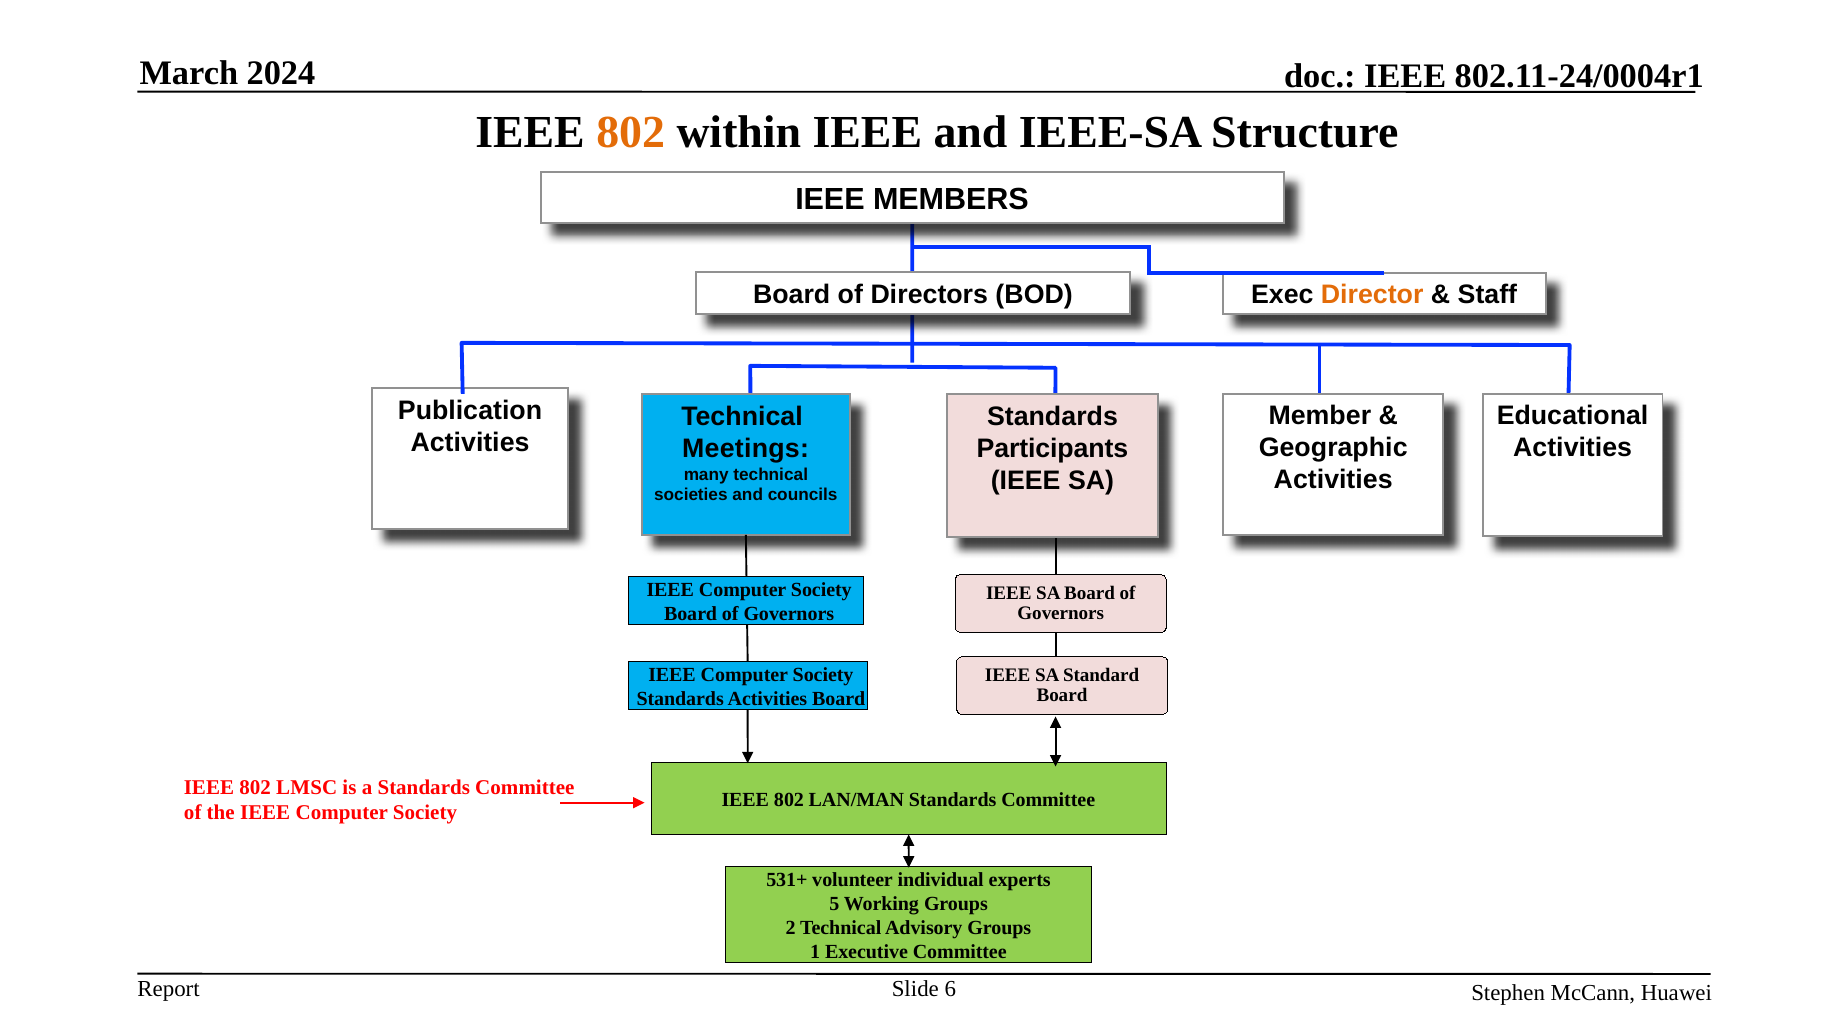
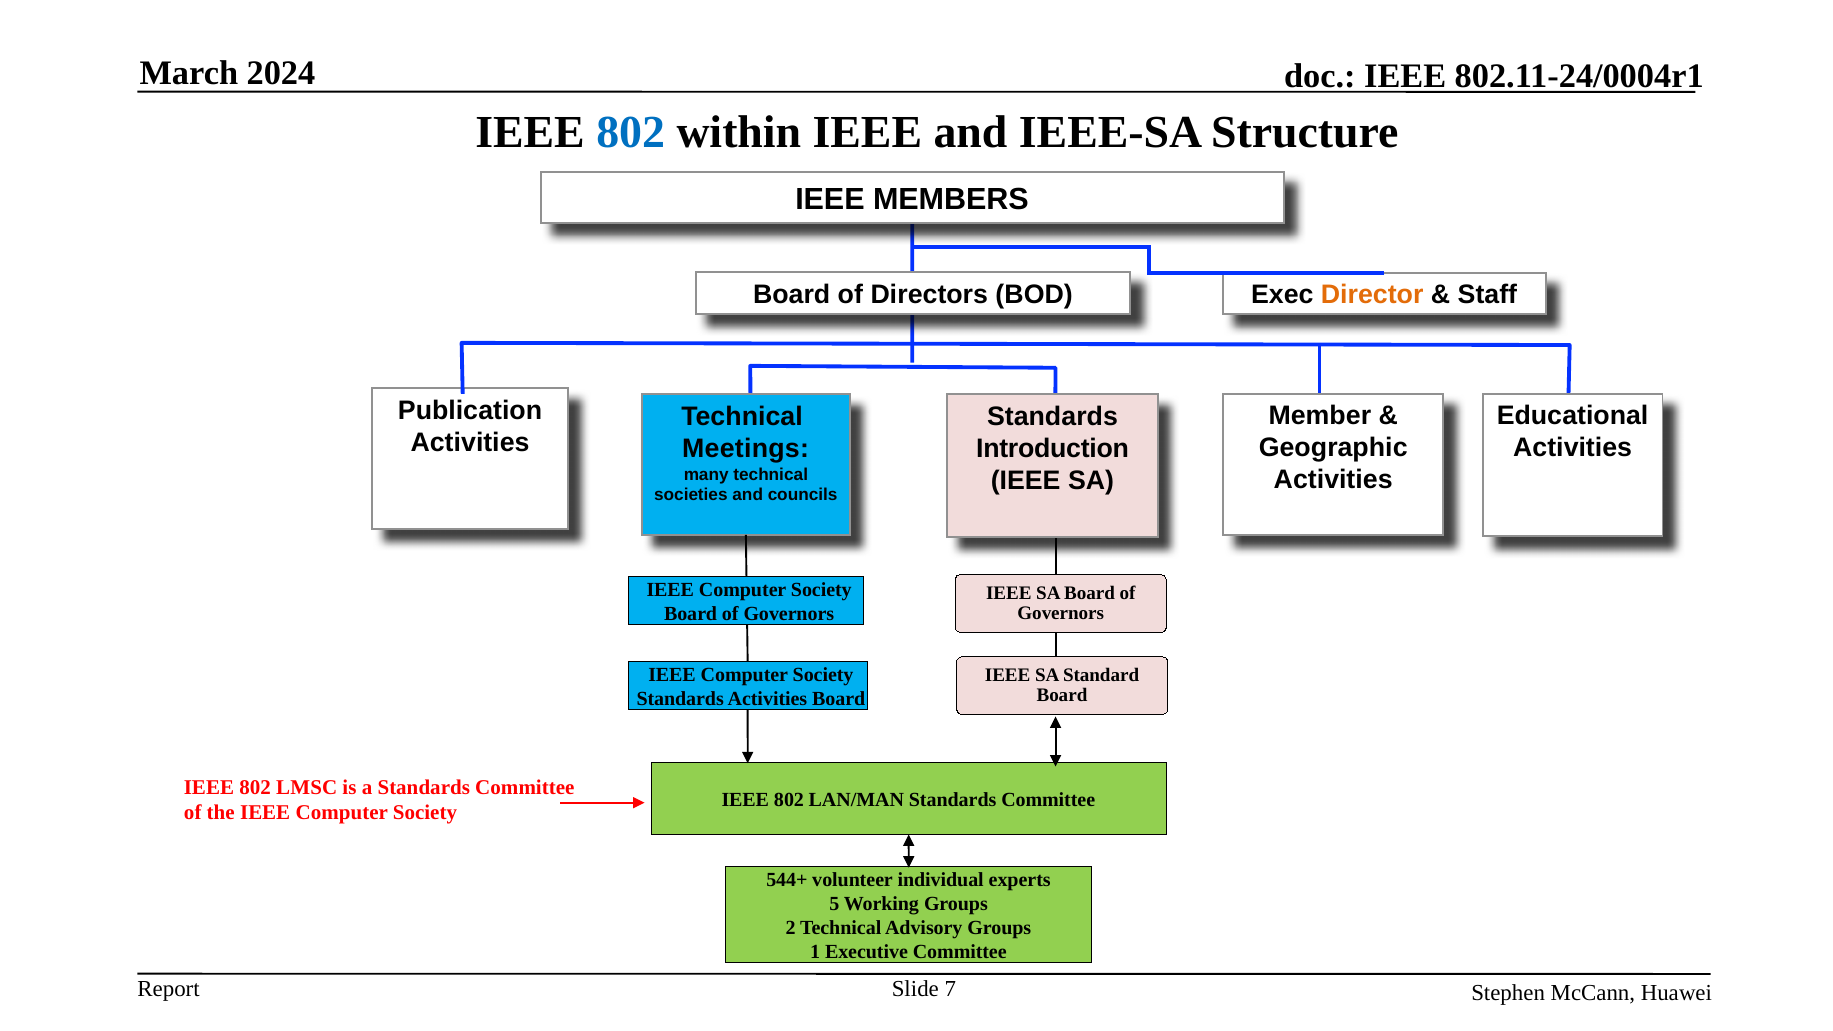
802 colour: orange -> blue (631, 132)
Participants: Participants -> Introduction (1053, 449)
531+: 531+ -> 544+ (787, 880)
6: 6 -> 7 (950, 989)
